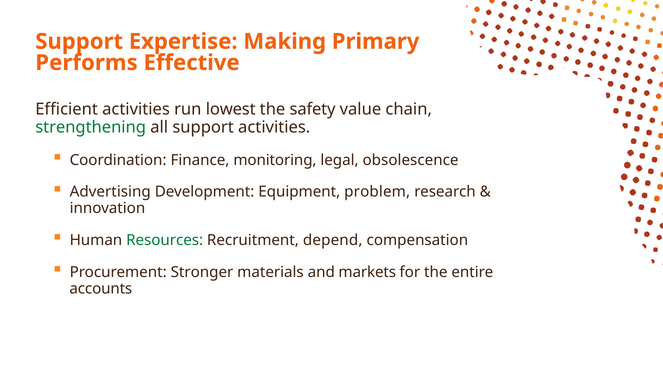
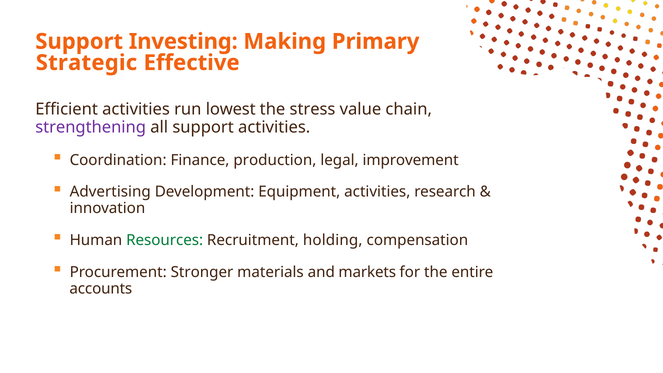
Expertise: Expertise -> Investing (183, 42)
Performs: Performs -> Strategic (86, 63)
safety: safety -> stress (313, 109)
strengthening colour: green -> purple (91, 127)
monitoring: monitoring -> production (275, 160)
obsolescence: obsolescence -> improvement (411, 160)
Equipment problem: problem -> activities (377, 192)
depend: depend -> holding (333, 240)
